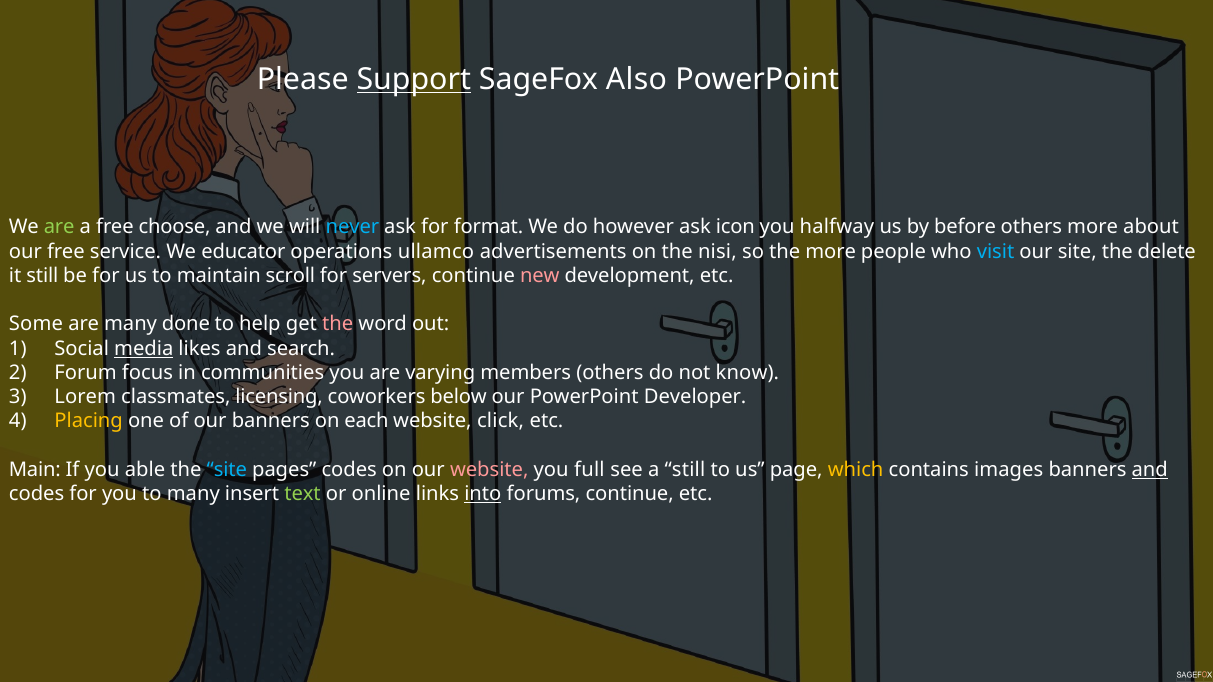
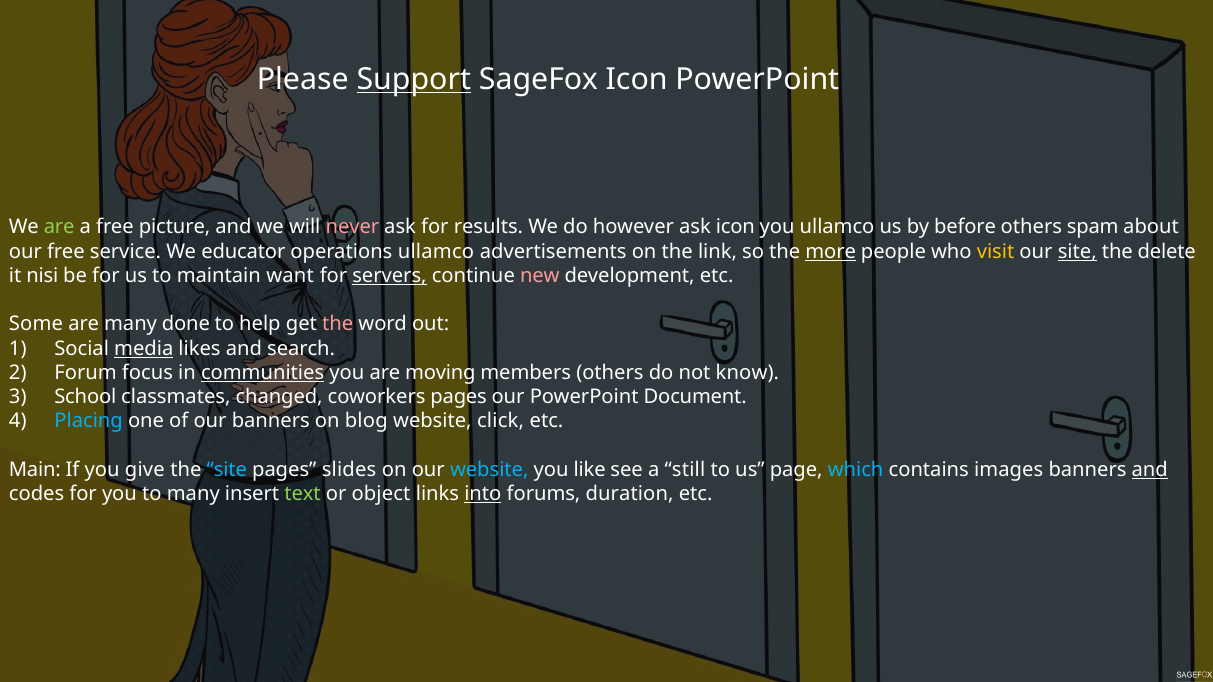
SageFox Also: Also -> Icon (637, 79)
choose: choose -> picture (175, 227)
never colour: light blue -> pink (352, 227)
format: format -> results (488, 227)
you halfway: halfway -> ullamco (837, 227)
others more: more -> spam (1093, 227)
nisi: nisi -> link (717, 252)
more underline: none -> present (831, 252)
visit colour: light blue -> yellow (996, 252)
site underline: none -> present (1077, 252)
it still: still -> nisi (42, 276)
scroll: scroll -> want (290, 276)
servers underline: none -> present (389, 276)
communities underline: none -> present (263, 373)
varying: varying -> moving (440, 373)
Lorem: Lorem -> School (85, 397)
licensing: licensing -> changed (279, 397)
coworkers below: below -> pages (459, 397)
Developer: Developer -> Document (695, 397)
Placing colour: yellow -> light blue (89, 421)
each: each -> blog (366, 421)
able: able -> give (145, 470)
pages codes: codes -> slides (349, 470)
website colour: pink -> light blue (489, 470)
full: full -> like (590, 470)
which colour: yellow -> light blue (856, 470)
online: online -> object (381, 494)
forums continue: continue -> duration (630, 494)
